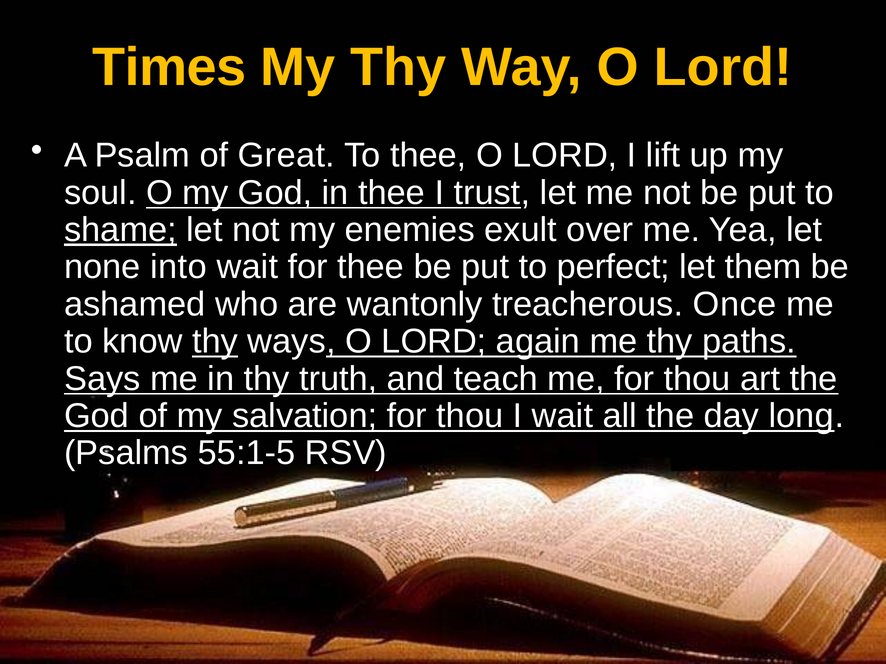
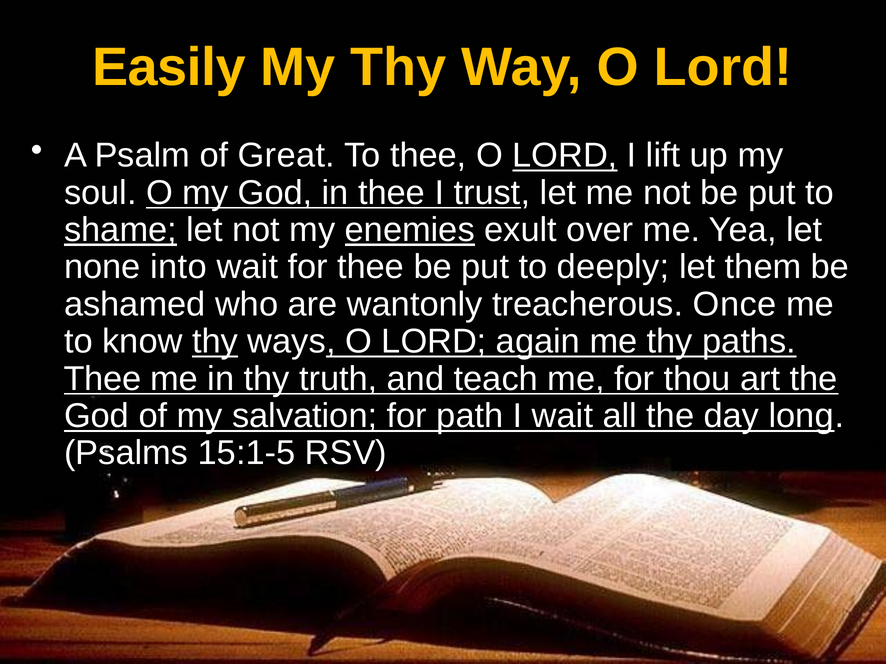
Times: Times -> Easily (169, 67)
LORD underline: none -> present (565, 156)
enemies underline: none -> present (410, 230)
perfect: perfect -> deeply (613, 267)
Says: Says -> Thee (103, 379)
salvation for thou: thou -> path (470, 416)
55:1-5: 55:1-5 -> 15:1-5 (247, 453)
